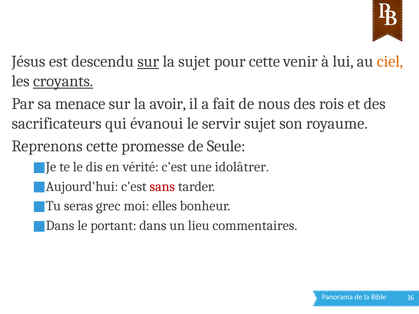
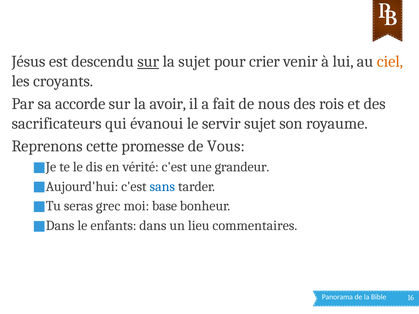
pour cette: cette -> crier (264, 62)
croyants underline: present -> none (63, 81)
menace: menace -> accorde (80, 104)
Seule: Seule -> Vous (226, 146)
idolâtrer: idolâtrer -> grandeur (242, 167)
sans colour: red -> blue (162, 187)
elles: elles -> base (165, 206)
portant: portant -> enfants (113, 226)
